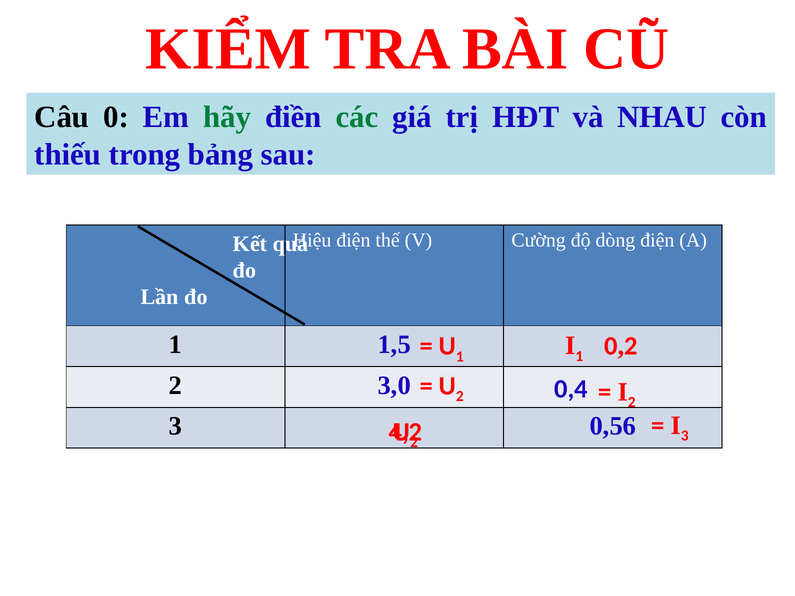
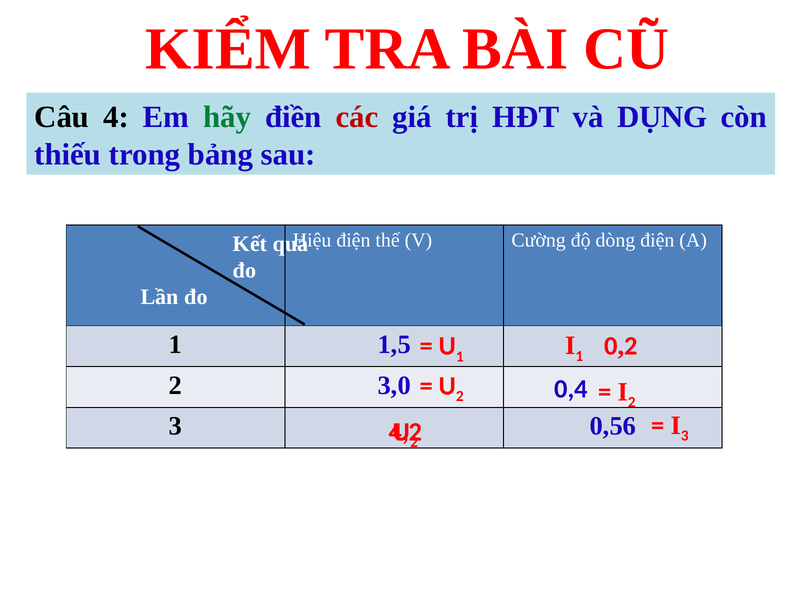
0: 0 -> 4 (116, 117)
các colour: green -> red (357, 117)
NHAU: NHAU -> DỤNG (662, 117)
